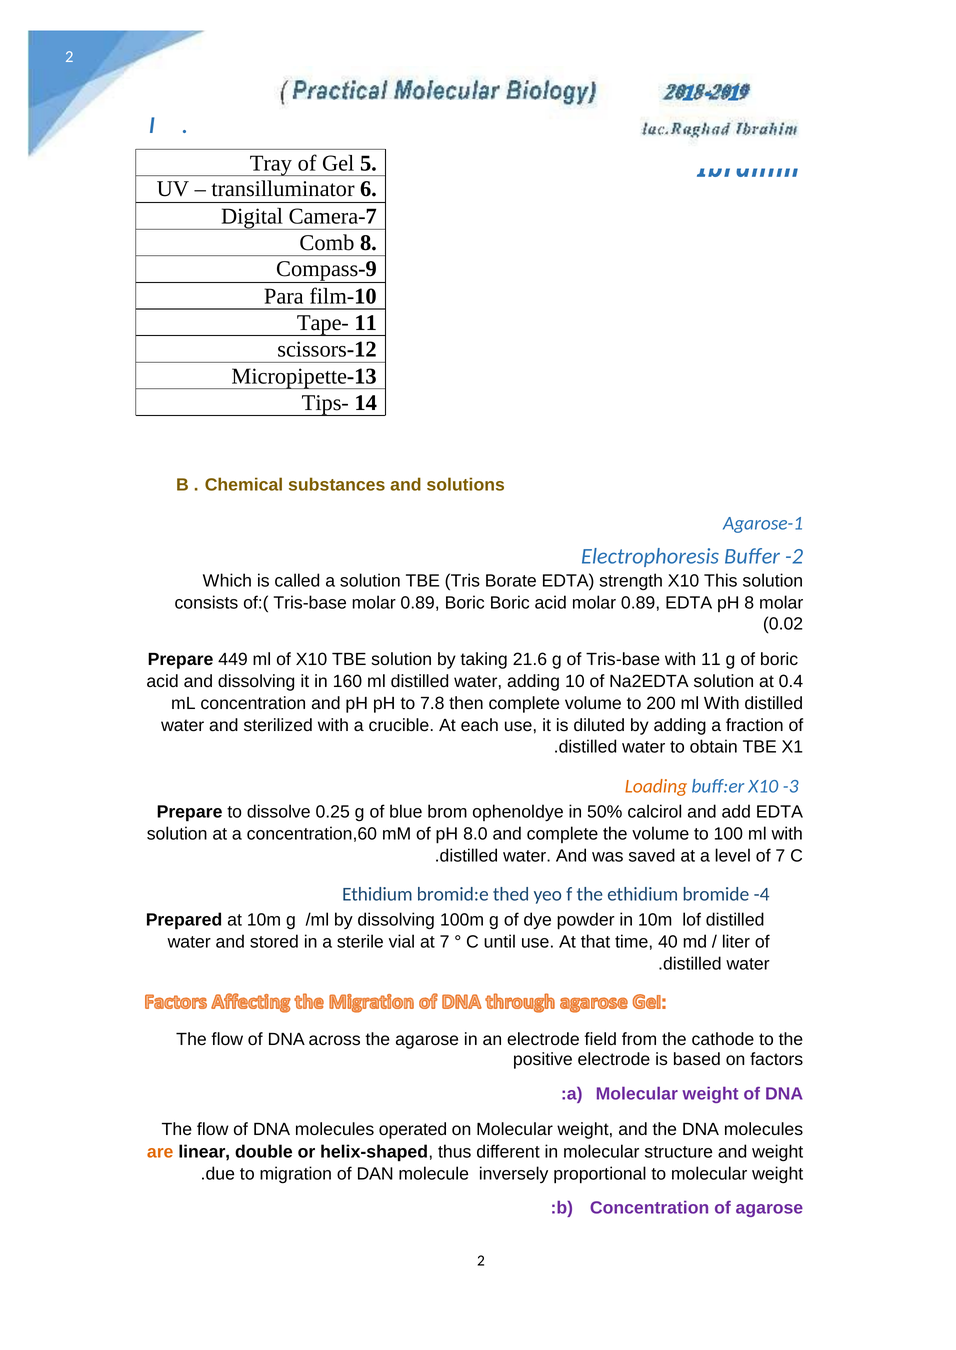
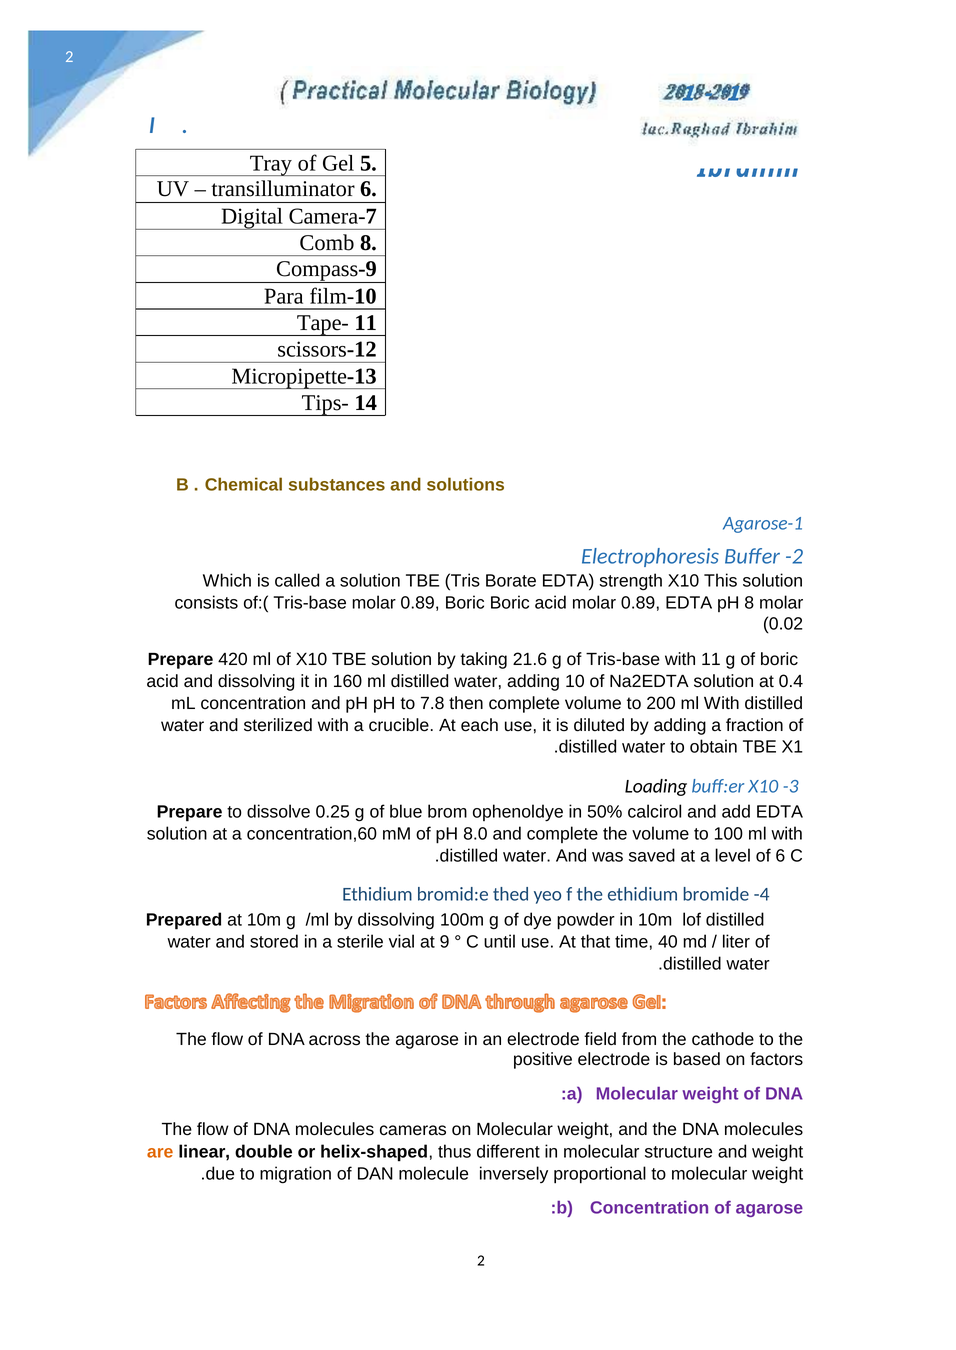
449: 449 -> 420 (233, 660)
Loading colour: orange -> black (656, 787)
of 7: 7 -> 6 (780, 856)
at 7: 7 -> 9 (445, 942)
operated: operated -> cameras (413, 1130)
